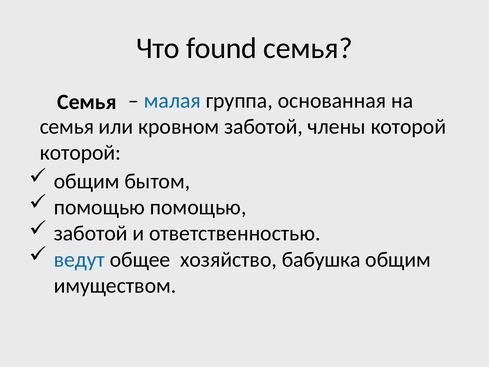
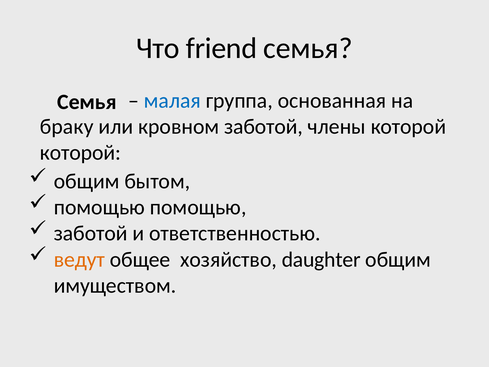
found: found -> friend (222, 48)
семья: семья -> браку (67, 127)
ведут colour: blue -> orange (79, 259)
бабушка: бабушка -> daughter (321, 259)
